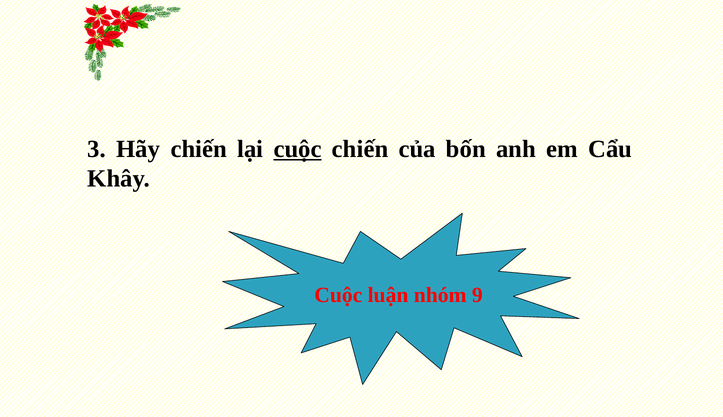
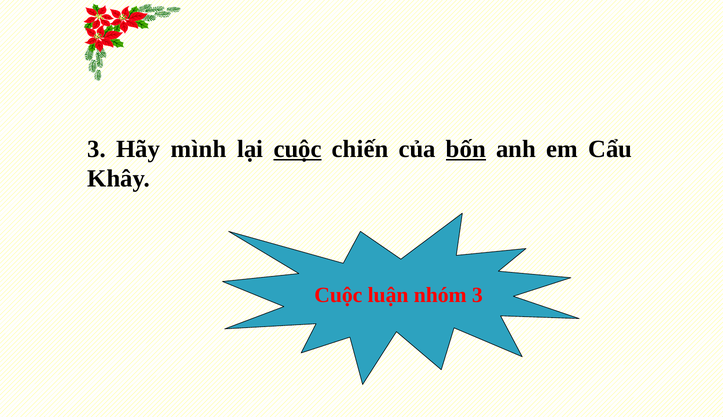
Hãy chiến: chiến -> mình (199, 149)
bốn underline: none -> present (466, 149)
nhóm 9: 9 -> 3 (477, 295)
